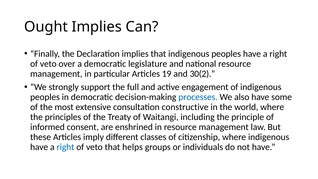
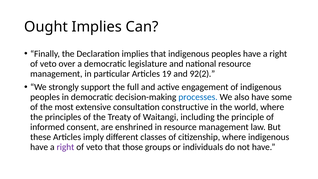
30(2: 30(2 -> 92(2 (202, 74)
right colour: blue -> purple (65, 147)
helps: helps -> those (133, 147)
